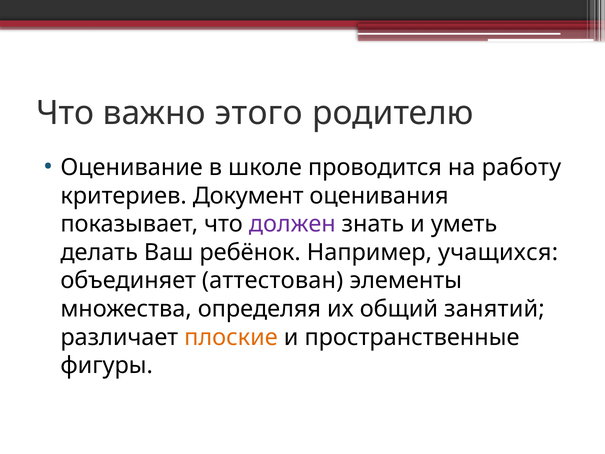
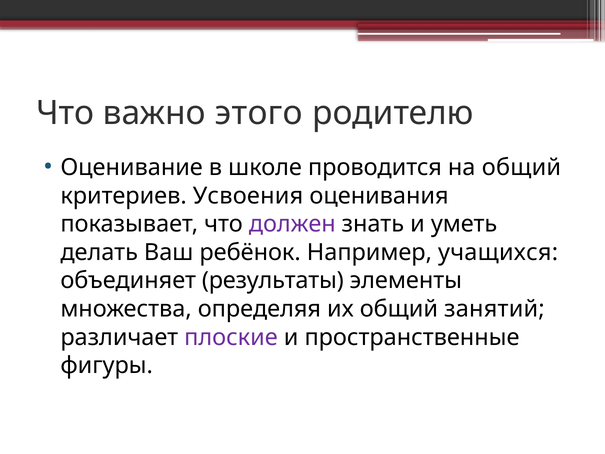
на работу: работу -> общий (521, 168)
Документ: Документ -> Усвоения (248, 196)
аттестован: аттестован -> результаты (273, 281)
плоские colour: orange -> purple (231, 337)
